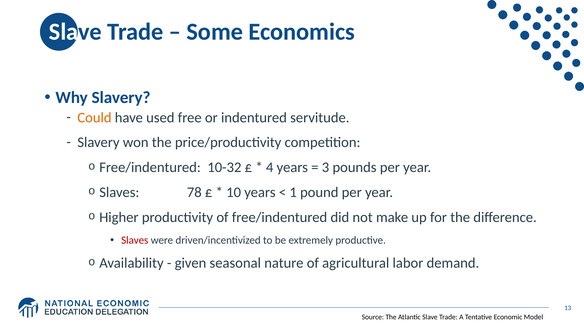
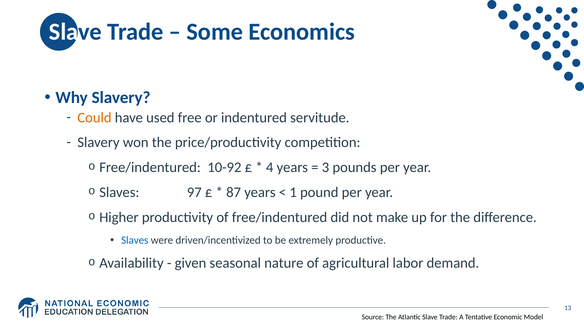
10-32: 10-32 -> 10-92 (224, 167)
78: 78 -> 97 (194, 192)
10: 10 -> 87 (234, 192)
Slaves colour: red -> blue (135, 240)
